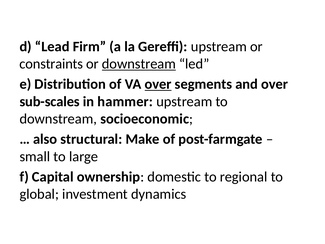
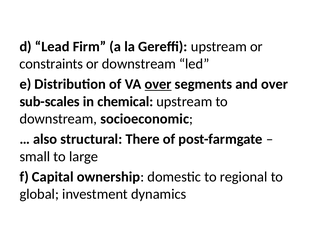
downstream underline: present -> none (139, 64)
hammer: hammer -> chemical (125, 101)
Make: Make -> There (143, 139)
